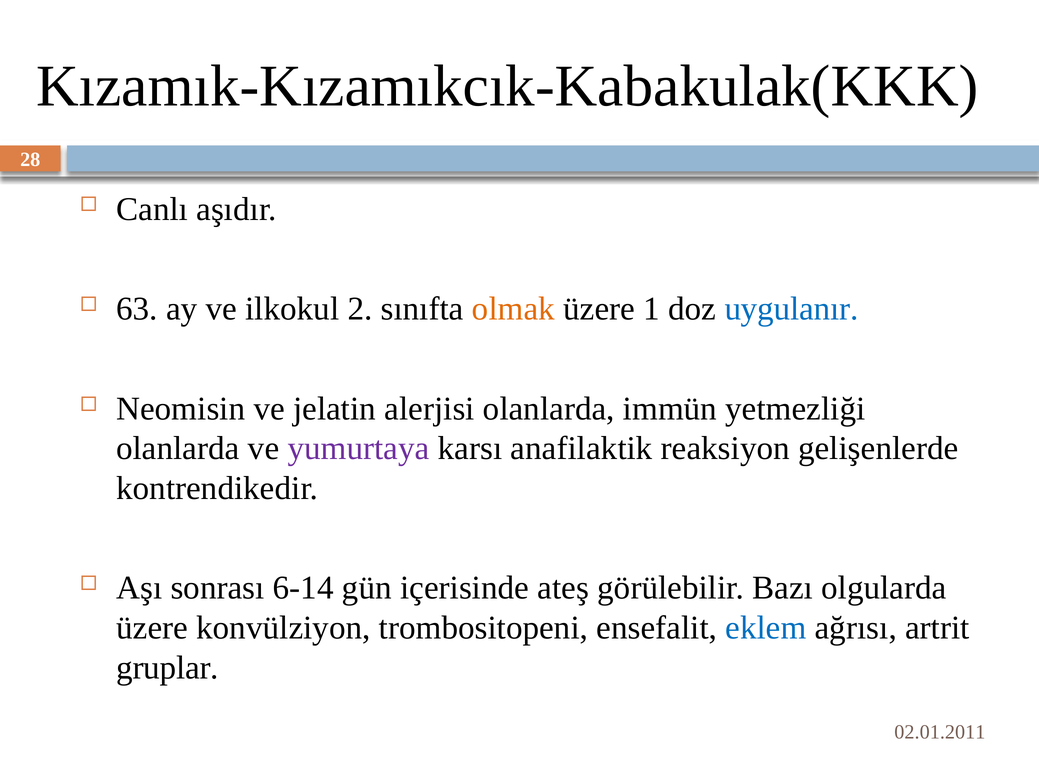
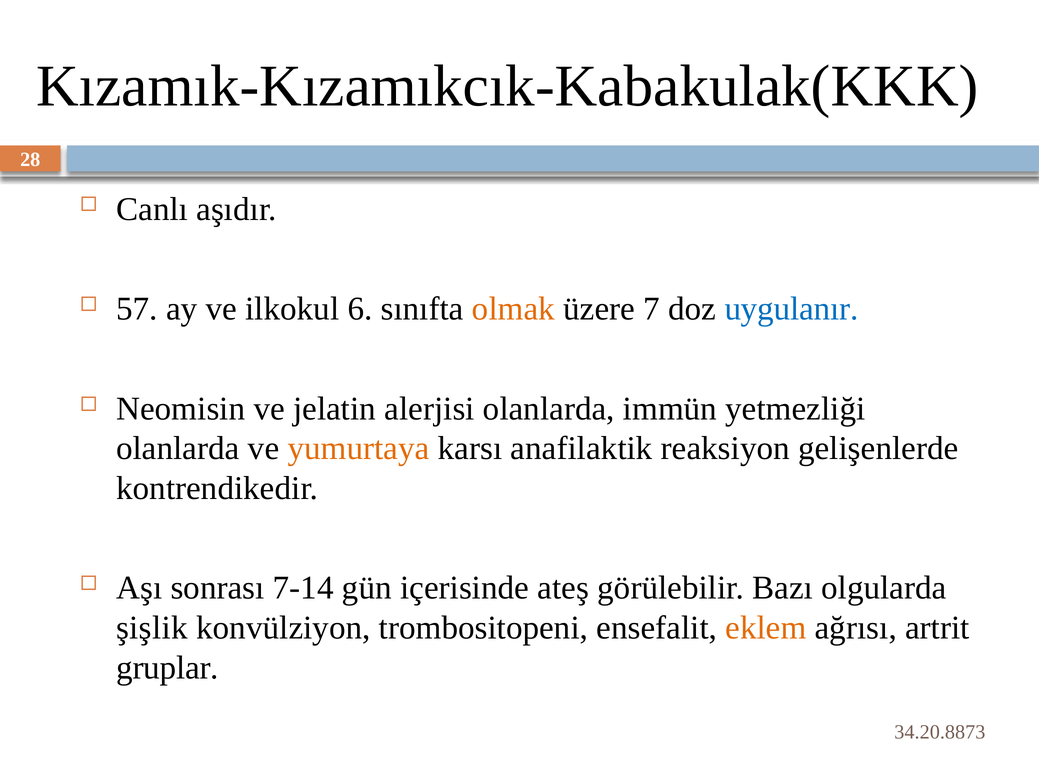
63: 63 -> 57 (137, 309)
2: 2 -> 6 (360, 309)
1: 1 -> 7 (652, 309)
yumurtaya colour: purple -> orange (358, 449)
6-14: 6-14 -> 7-14 (303, 588)
üzere: üzere -> şişlik (152, 628)
eklem colour: blue -> orange (766, 628)
02.01.2011: 02.01.2011 -> 34.20.8873 (940, 732)
